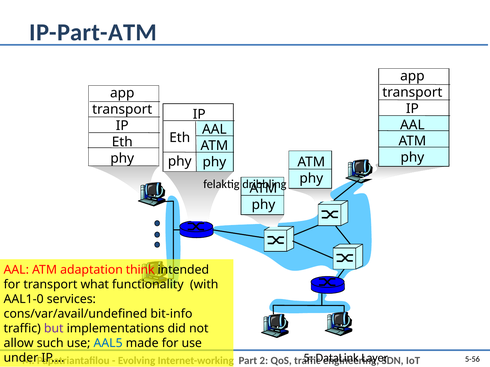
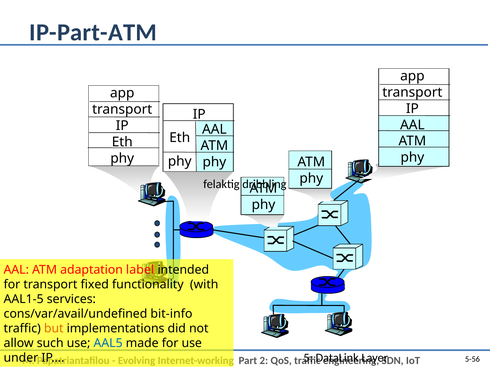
think: think -> label (140, 270)
what: what -> fixed (95, 285)
AAL1-0: AAL1-0 -> AAL1-5 (24, 300)
but colour: purple -> orange (54, 329)
